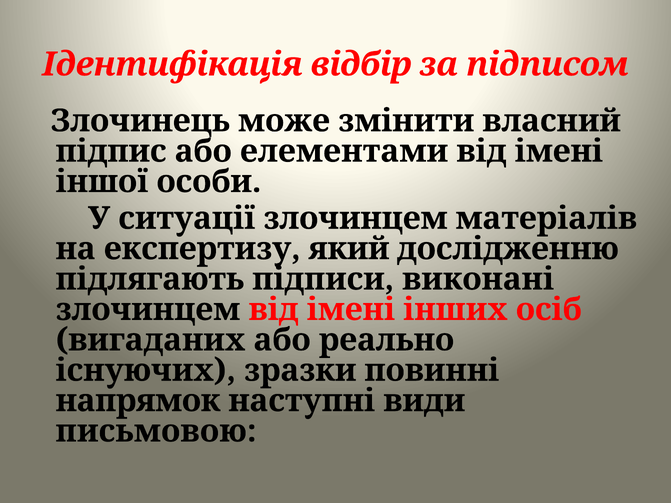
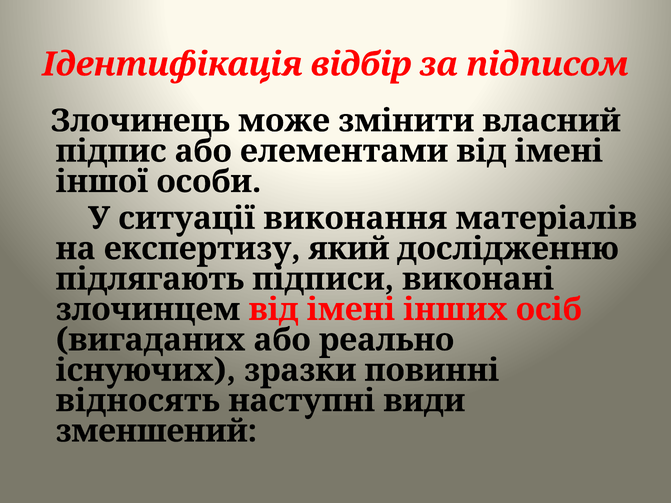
ситуації злочинцем: злочинцем -> виконання (355, 218)
напрямок: напрямок -> відносять (138, 401)
письмовою: письмовою -> зменшений (156, 431)
